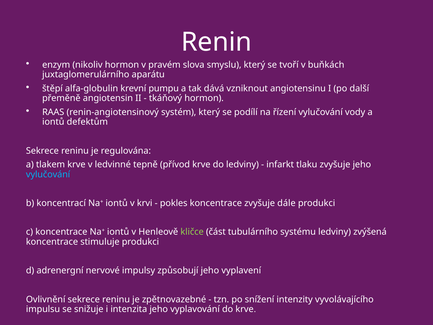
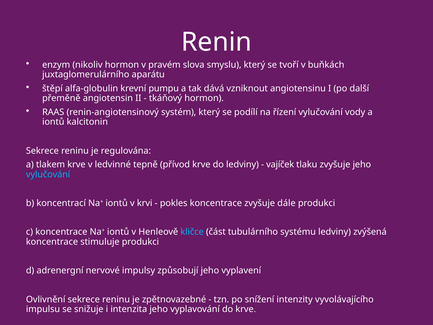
defektům: defektům -> kalcitonin (87, 122)
infarkt: infarkt -> vajíček (280, 164)
kličce colour: light green -> light blue (192, 232)
